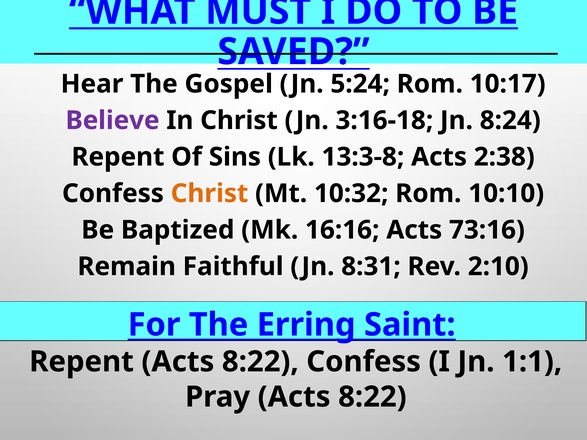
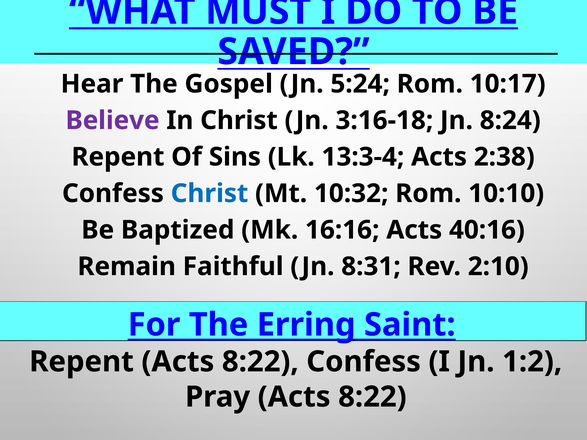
13:3-8: 13:3-8 -> 13:3-4 (363, 157)
Christ colour: orange -> blue (209, 194)
73:16: 73:16 -> 40:16 (487, 230)
1:1: 1:1 -> 1:2 (532, 362)
